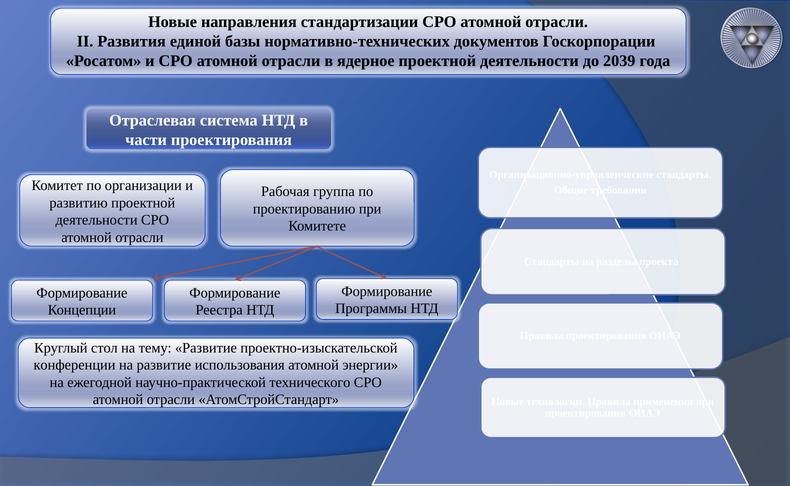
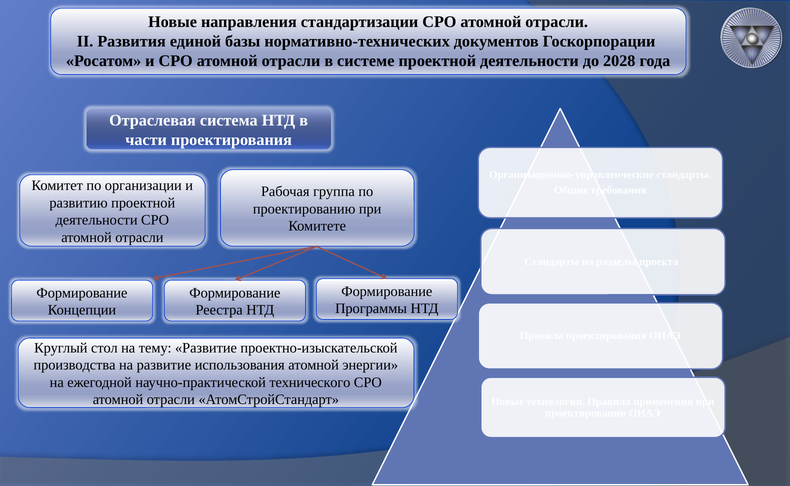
ядерное: ядерное -> системе (366, 61)
2039: 2039 -> 2028 (619, 61)
конференции: конференции -> производства (75, 365)
